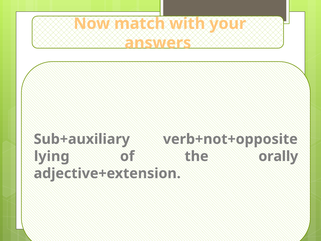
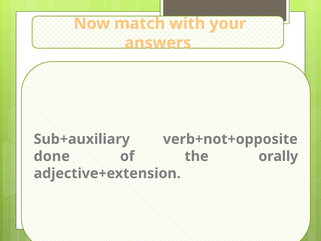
lying: lying -> done (52, 156)
